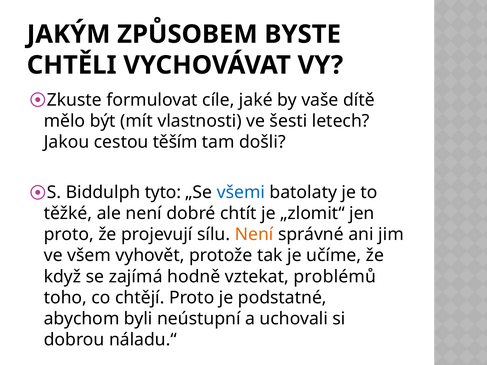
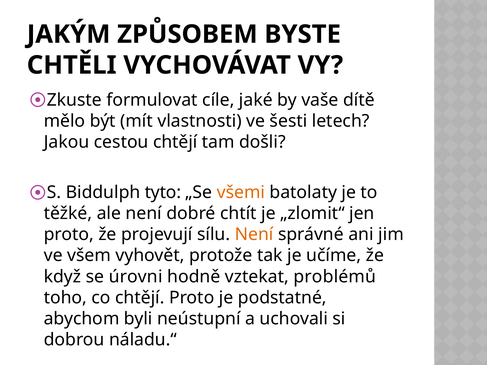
cestou těším: těším -> chtějí (175, 142)
všemi colour: blue -> orange (241, 192)
zajímá: zajímá -> úrovni (136, 277)
